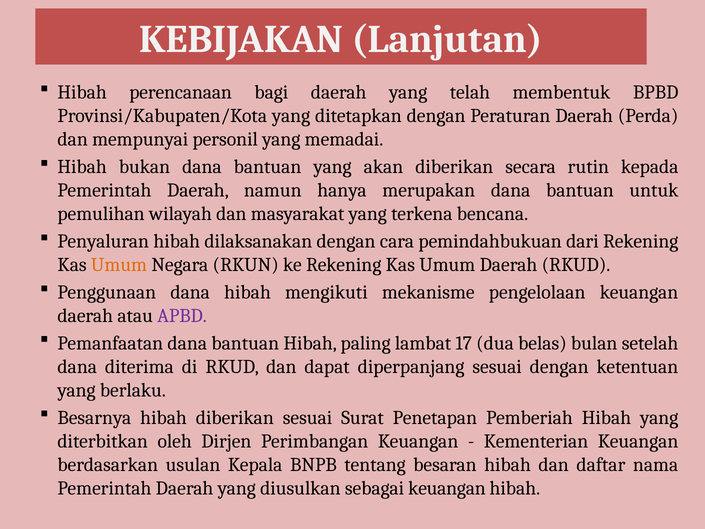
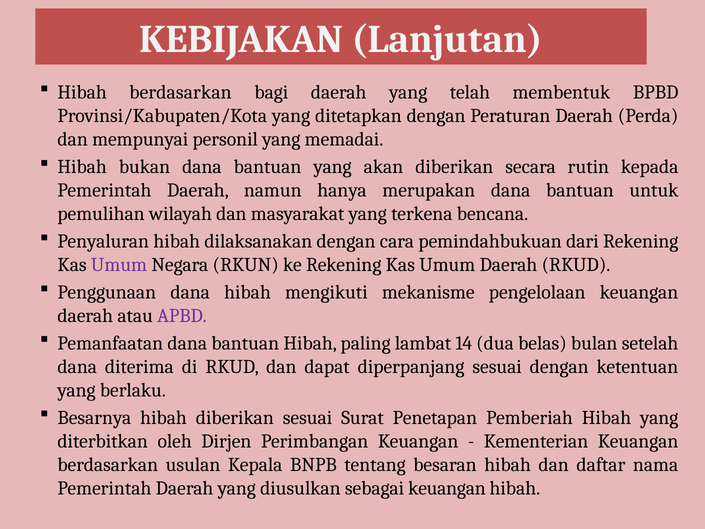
Hibah perencanaan: perencanaan -> berdasarkan (180, 92)
Umum colour: orange -> purple (119, 265)
17: 17 -> 14 (464, 343)
